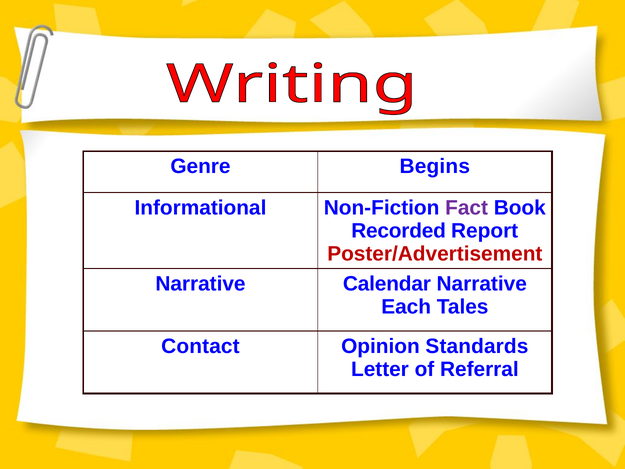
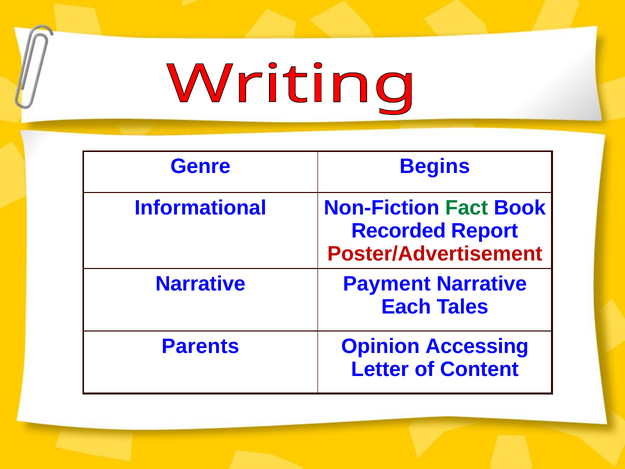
Fact colour: purple -> green (467, 208)
Calendar: Calendar -> Payment (387, 283)
Contact: Contact -> Parents (200, 346)
Standards: Standards -> Accessing (477, 346)
Referral: Referral -> Content (479, 369)
